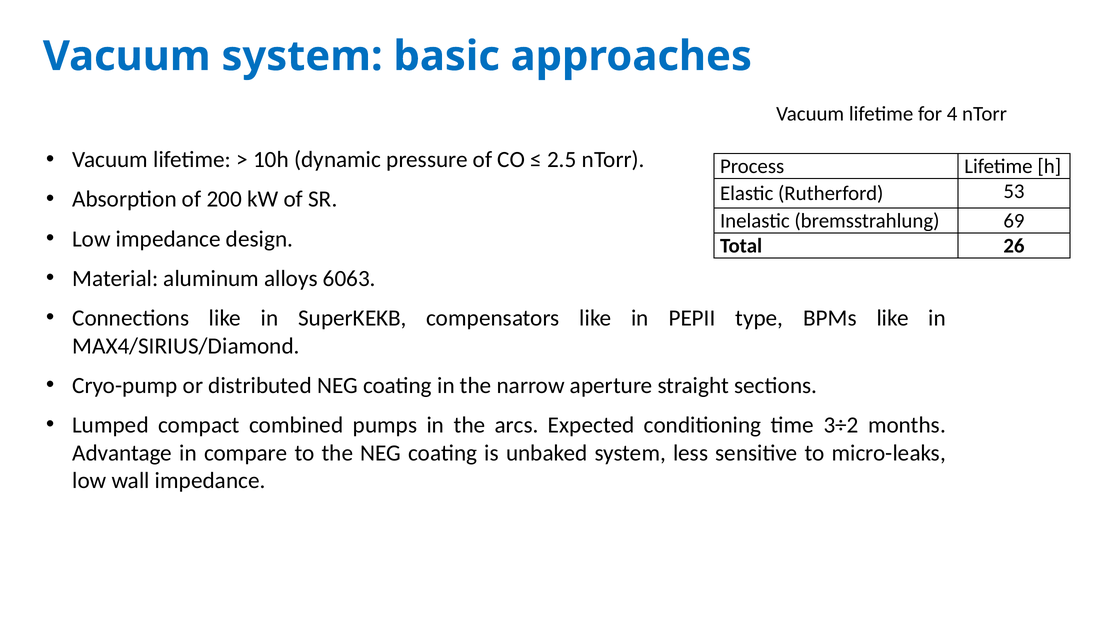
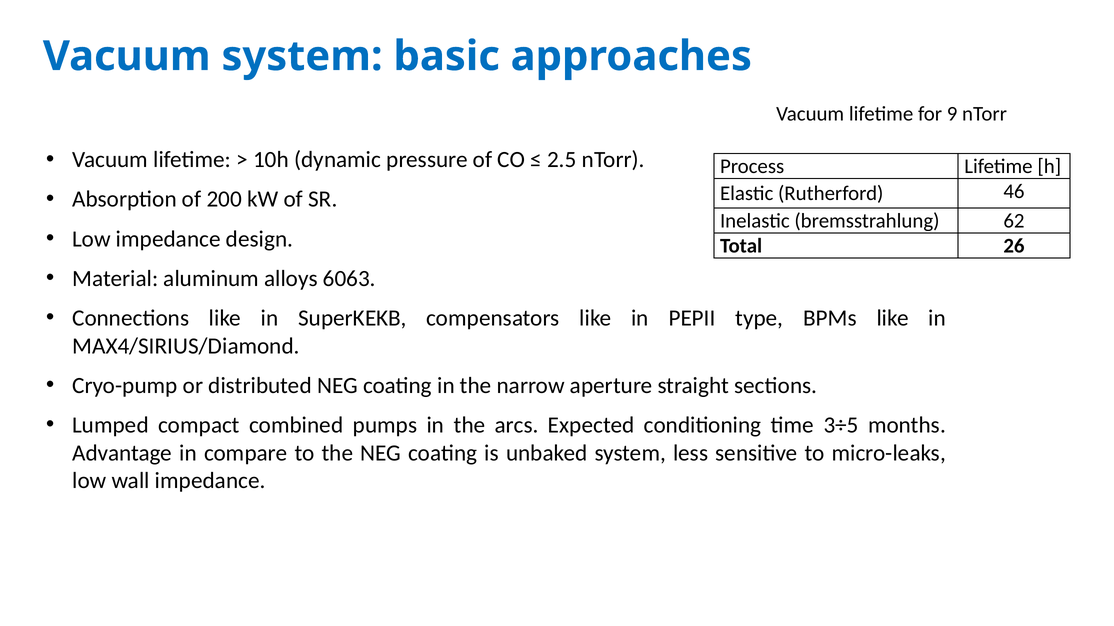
4: 4 -> 9 (952, 114)
53: 53 -> 46 (1014, 192)
69: 69 -> 62 (1014, 221)
3÷2: 3÷2 -> 3÷5 (841, 426)
